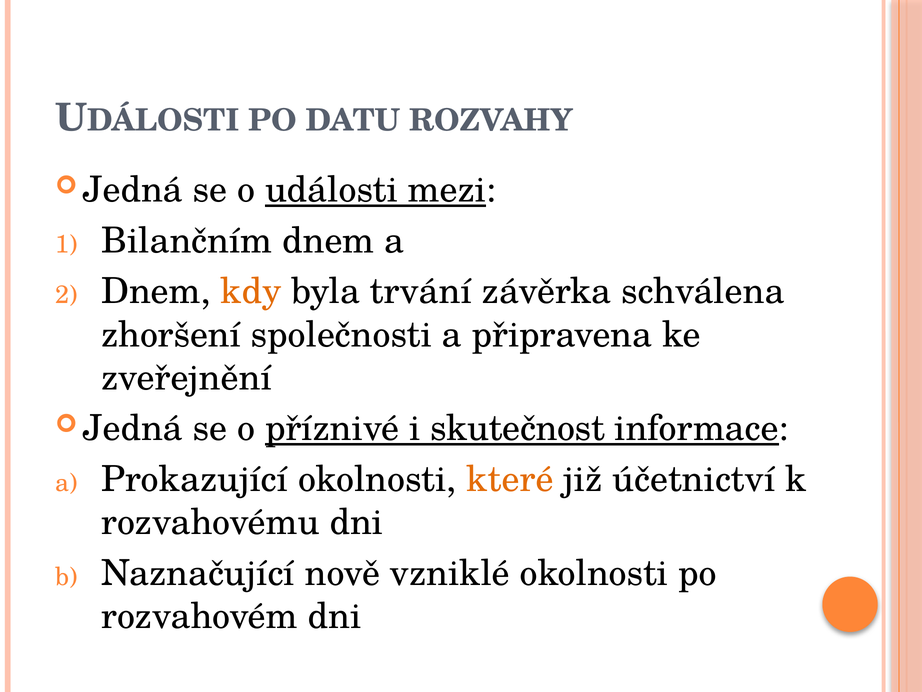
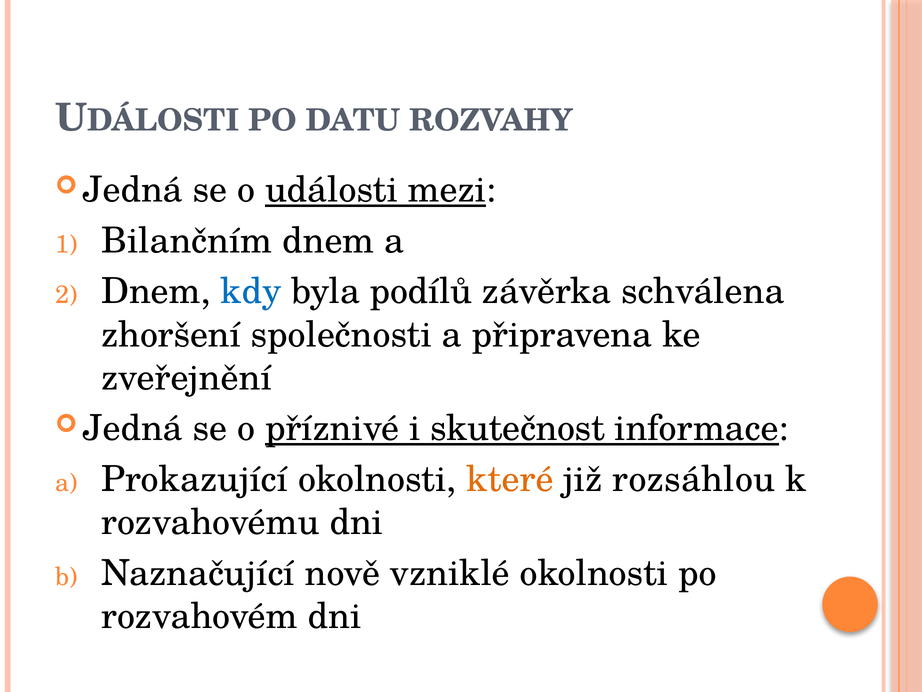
kdy colour: orange -> blue (251, 291)
trvání: trvání -> podílů (421, 291)
účetnictví: účetnictví -> rozsáhlou (694, 479)
